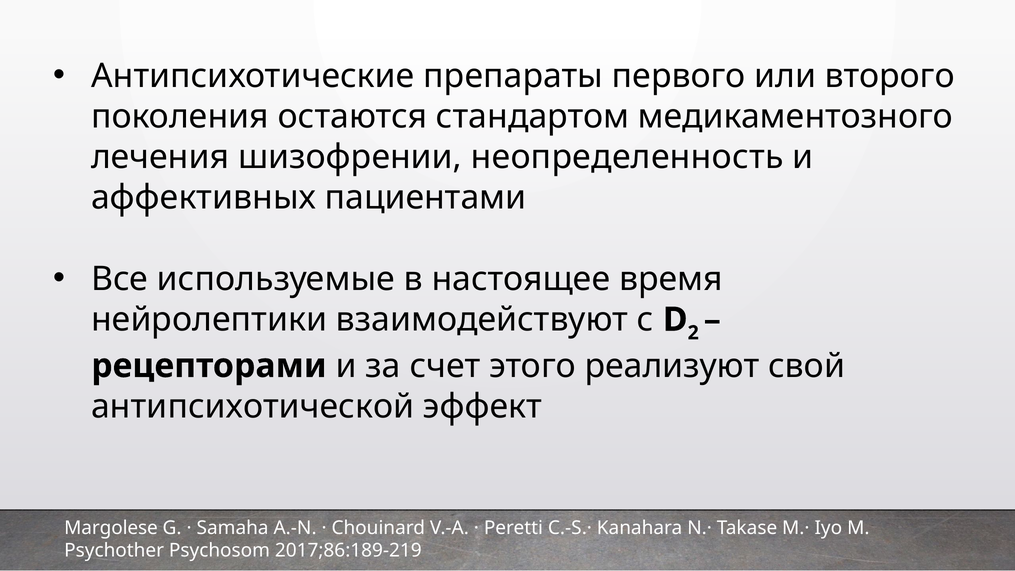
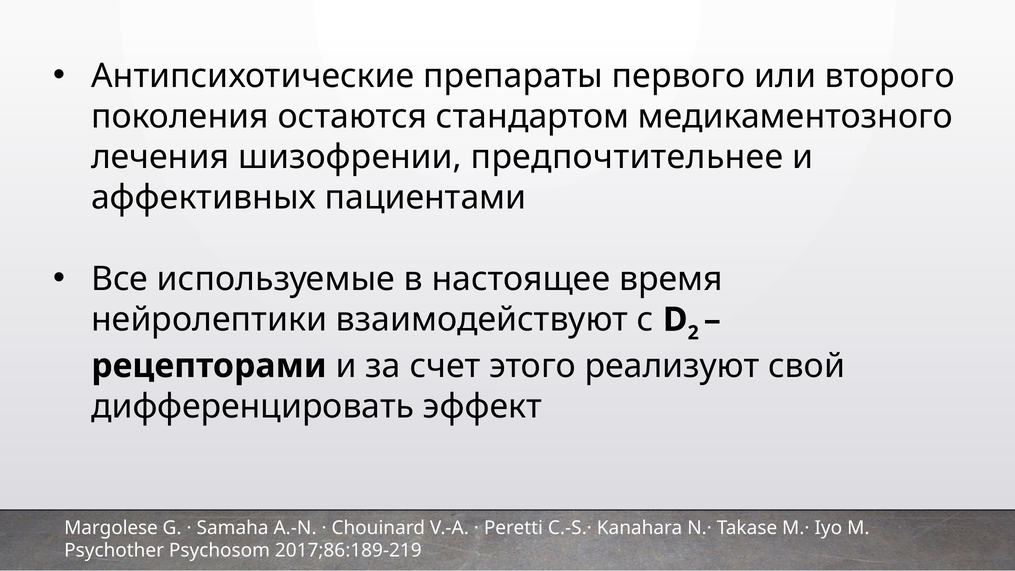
неопределенность: неопределенность -> предпочтительнее (627, 157)
антипсихотической: антипсихотической -> дифференцировать (253, 406)
